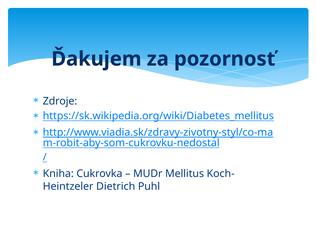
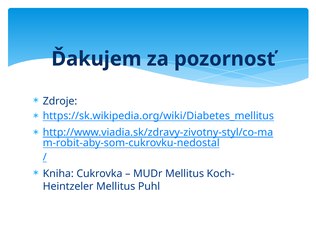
Dietrich: Dietrich -> Mellitus (116, 186)
